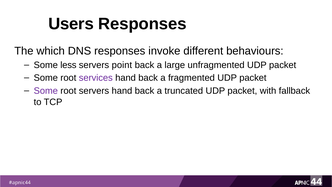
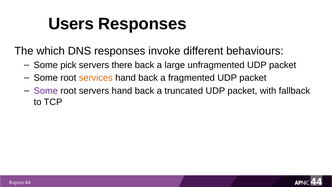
less: less -> pick (68, 65)
point: point -> there (122, 65)
services colour: purple -> orange (96, 78)
